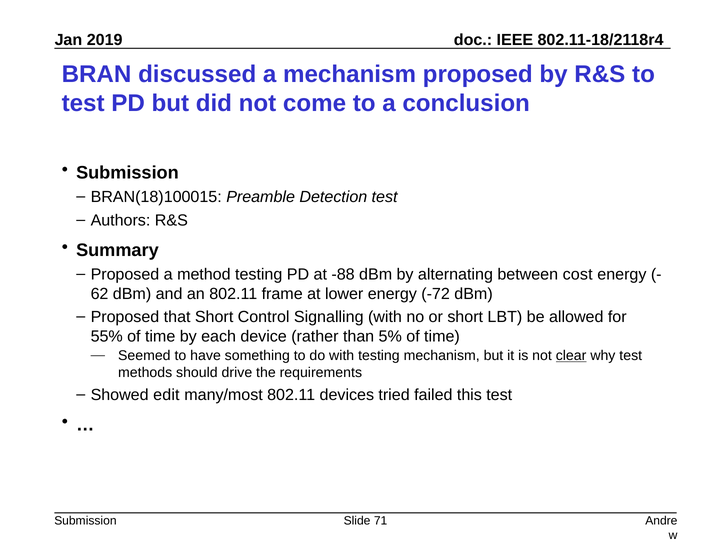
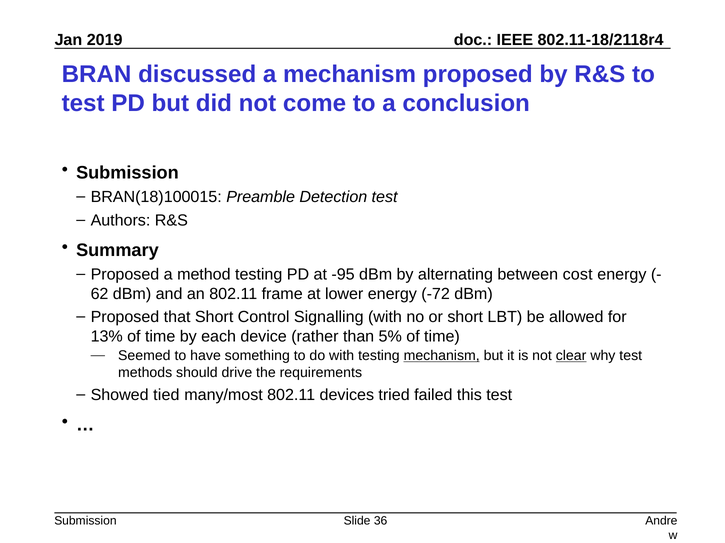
-88: -88 -> -95 (343, 275)
55%: 55% -> 13% (107, 337)
mechanism underline: none -> present (442, 356)
edit: edit -> tied (166, 395)
71: 71 -> 36 (381, 521)
